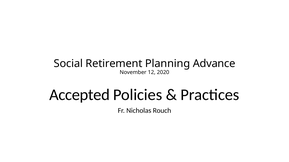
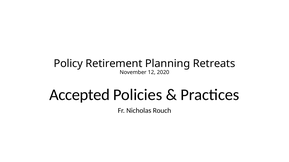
Social: Social -> Policy (68, 64)
Advance: Advance -> Retreats (214, 64)
